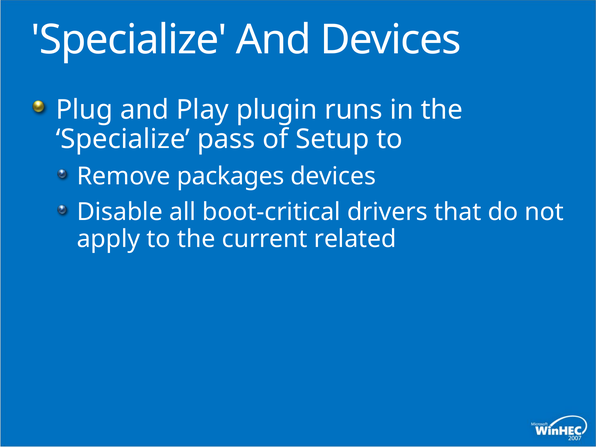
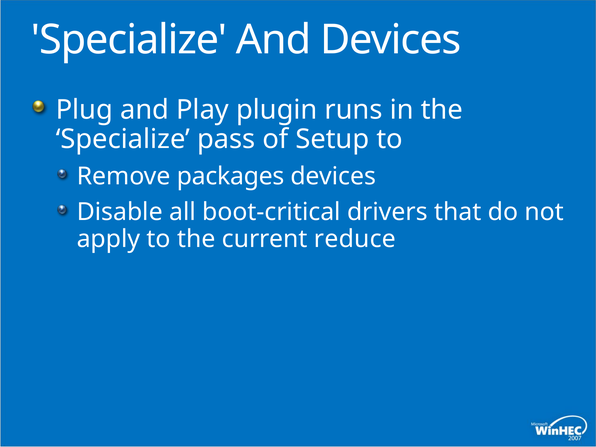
related: related -> reduce (355, 239)
